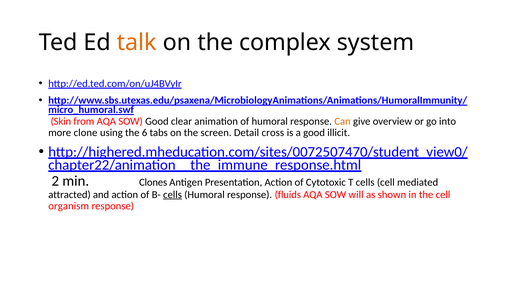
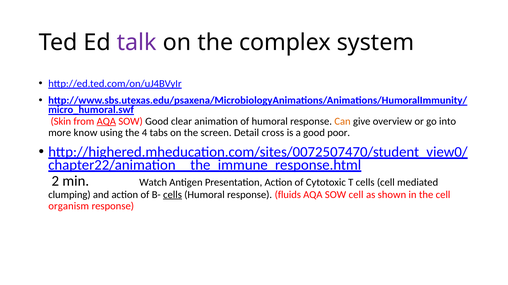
talk colour: orange -> purple (137, 43)
AQA underline: none -> present (106, 122)
clone: clone -> know (86, 133)
6: 6 -> 4 (145, 133)
illicit: illicit -> poor (339, 133)
Clones: Clones -> Watch (153, 183)
attracted: attracted -> clumping (69, 195)
SOW will: will -> cell (356, 195)
